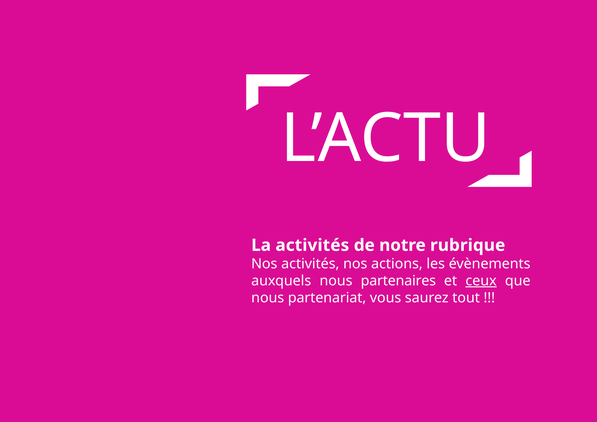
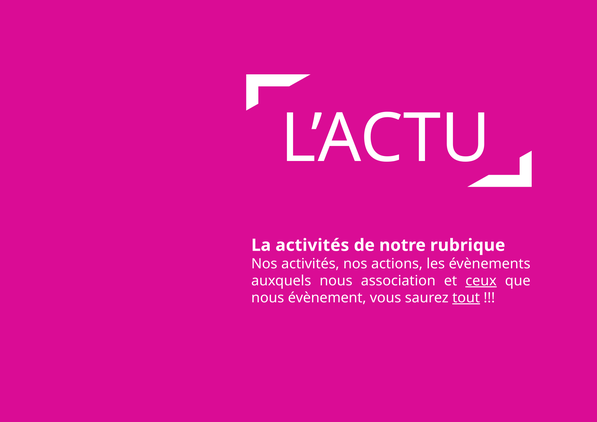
partenaires: partenaires -> association (398, 281)
partenariat: partenariat -> évènement (327, 298)
tout underline: none -> present (466, 298)
